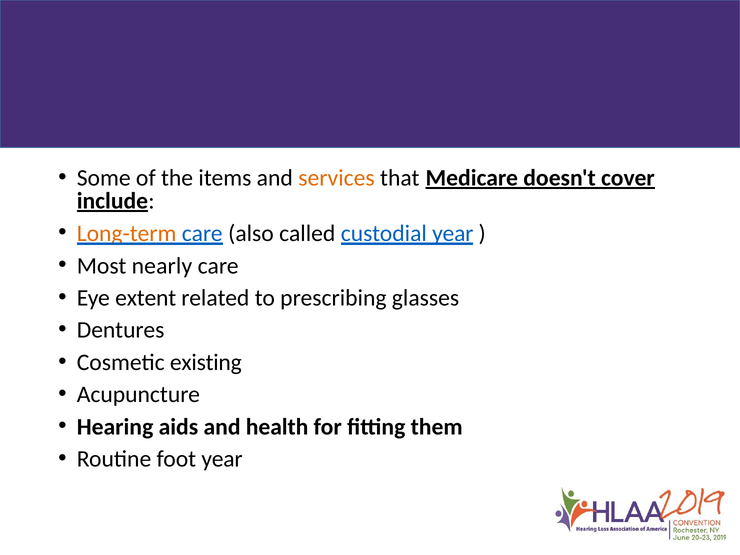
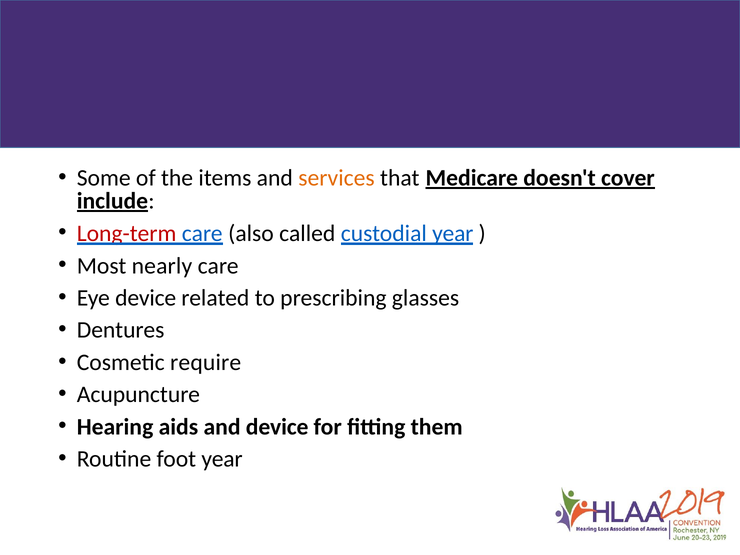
Long-term colour: orange -> red (127, 233)
Eye extent: extent -> device (146, 298)
existing: existing -> require (206, 362)
and health: health -> device (277, 427)
